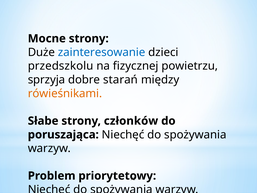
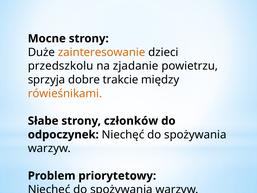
zainteresowanie colour: blue -> orange (102, 52)
fizycznej: fizycznej -> zjadanie (136, 66)
starań: starań -> trakcie (121, 80)
poruszająca: poruszająca -> odpoczynek (63, 134)
